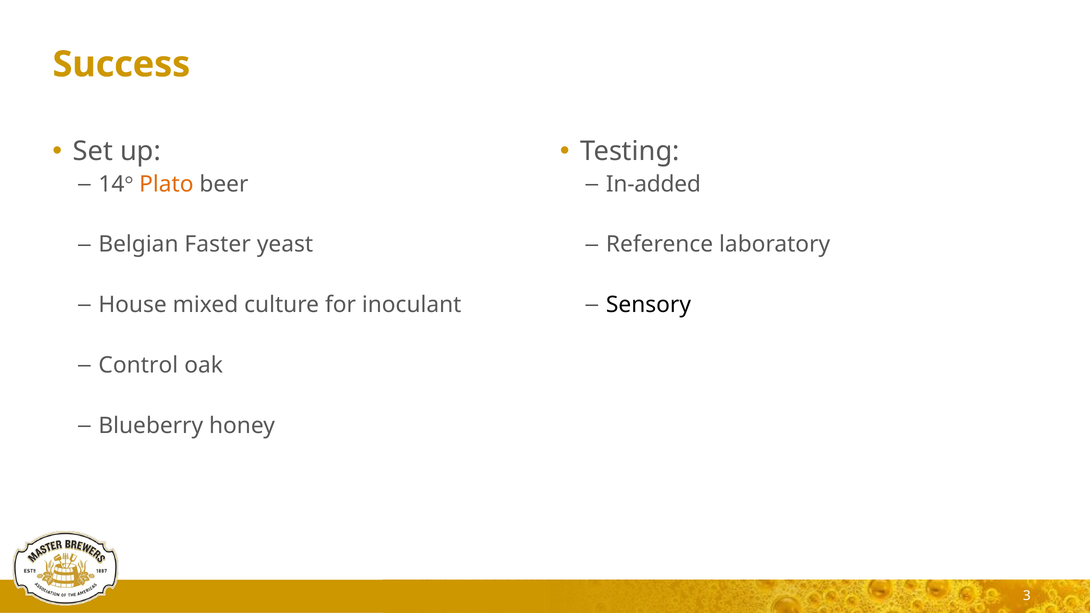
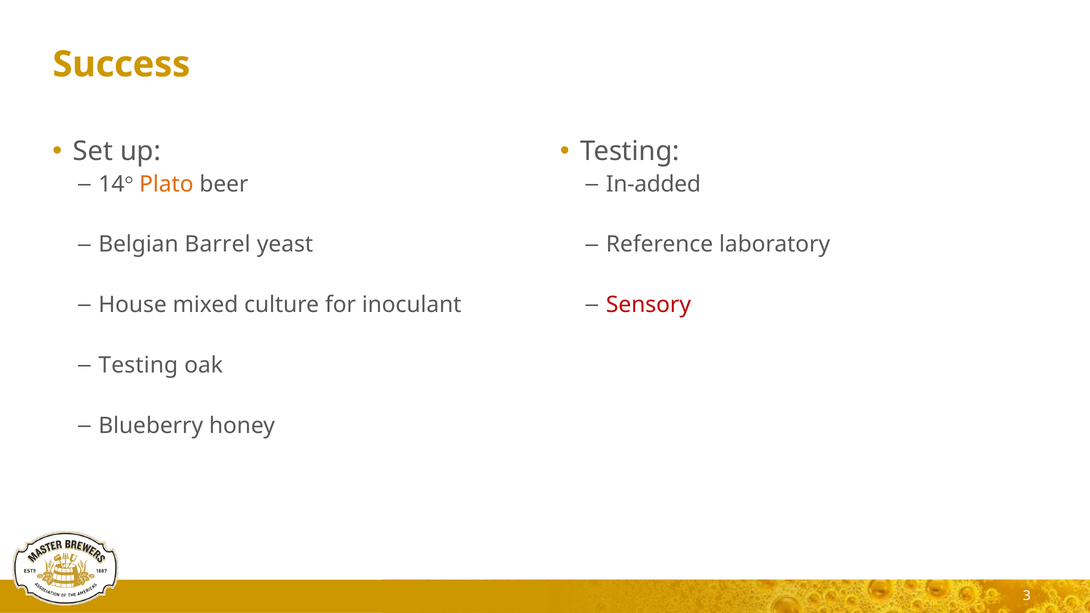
Faster: Faster -> Barrel (218, 245)
Sensory colour: black -> red (648, 305)
Control: Control -> Testing (138, 365)
